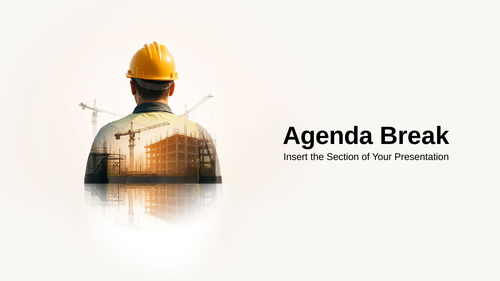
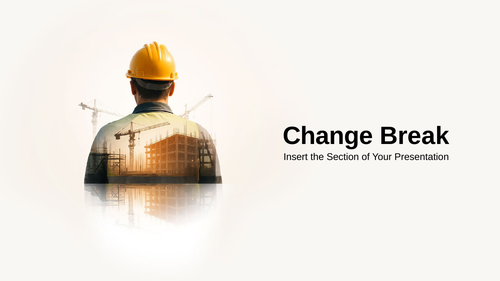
Agenda: Agenda -> Change (328, 136)
